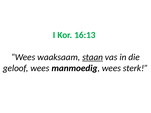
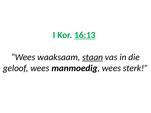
16:13 underline: none -> present (85, 35)
